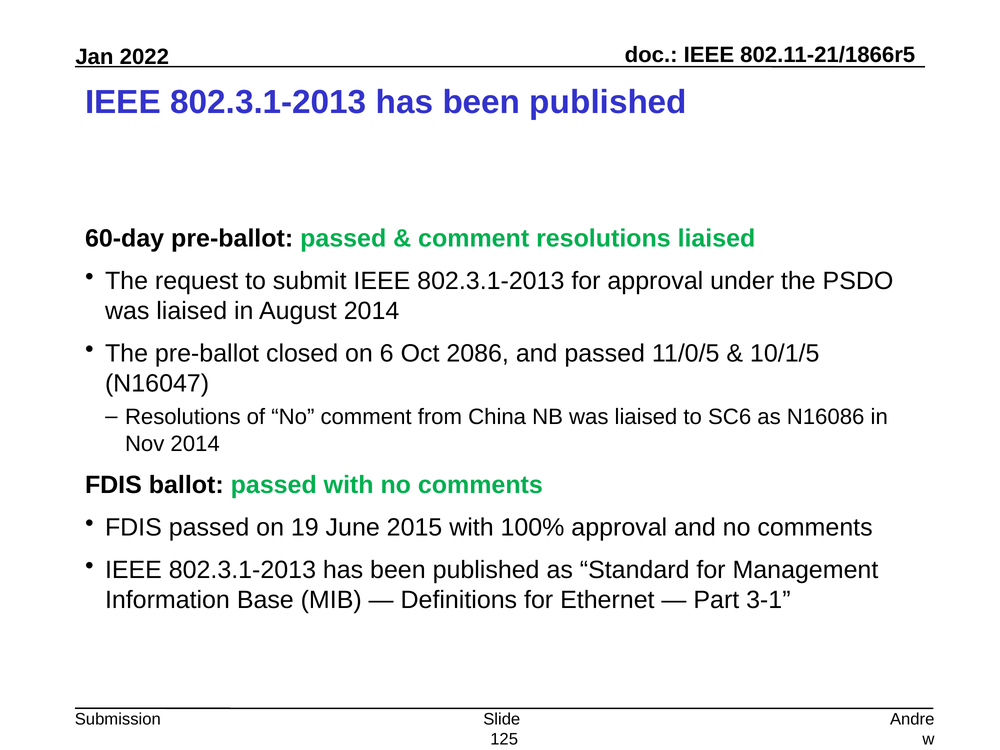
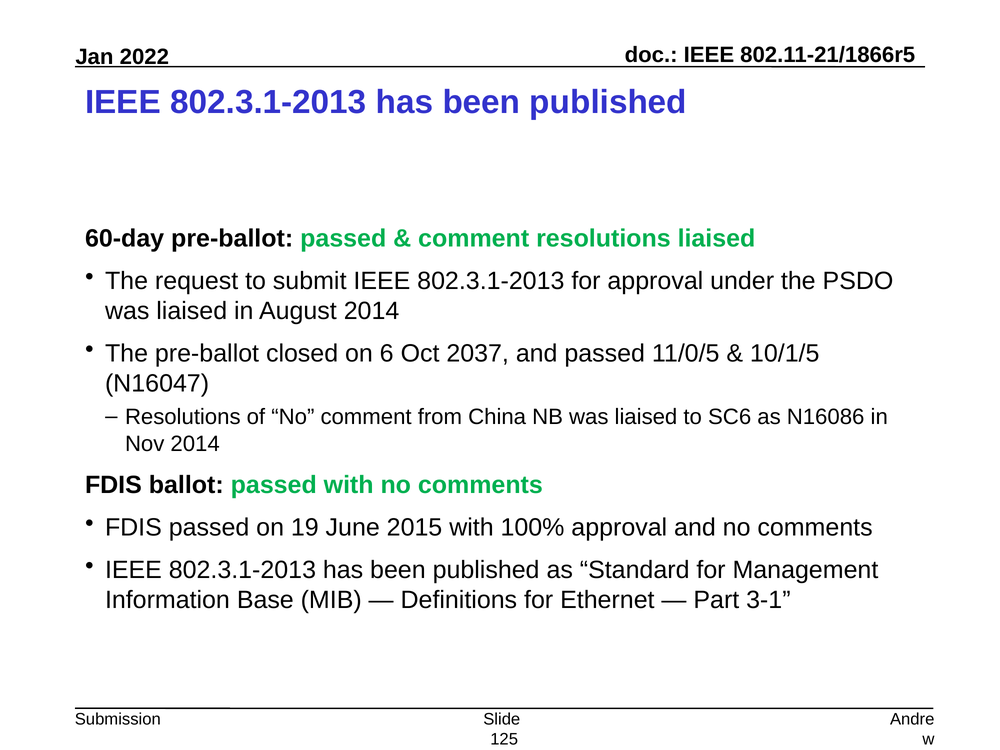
2086: 2086 -> 2037 (478, 353)
